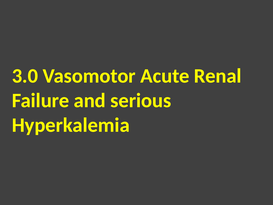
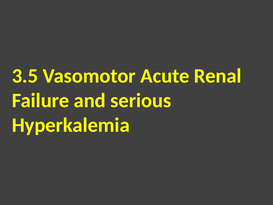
3.0: 3.0 -> 3.5 (25, 76)
